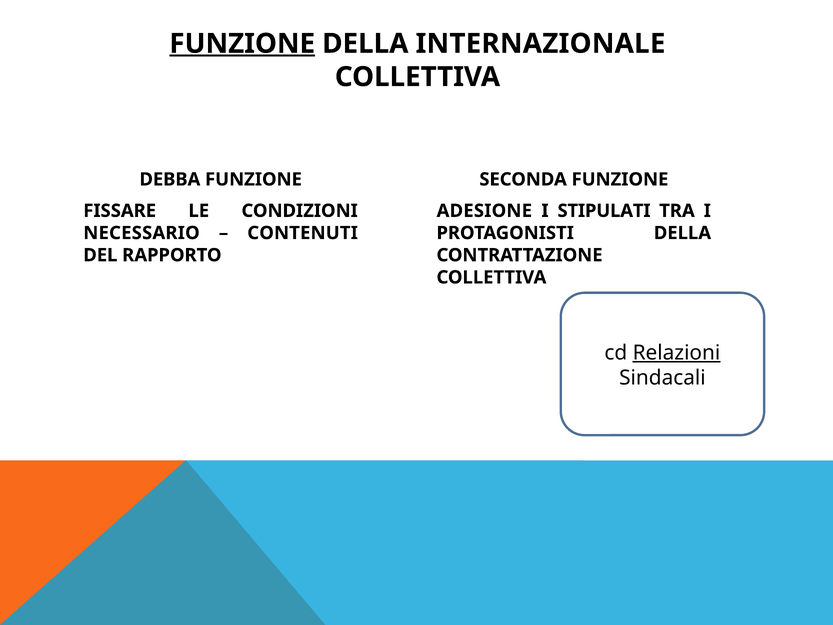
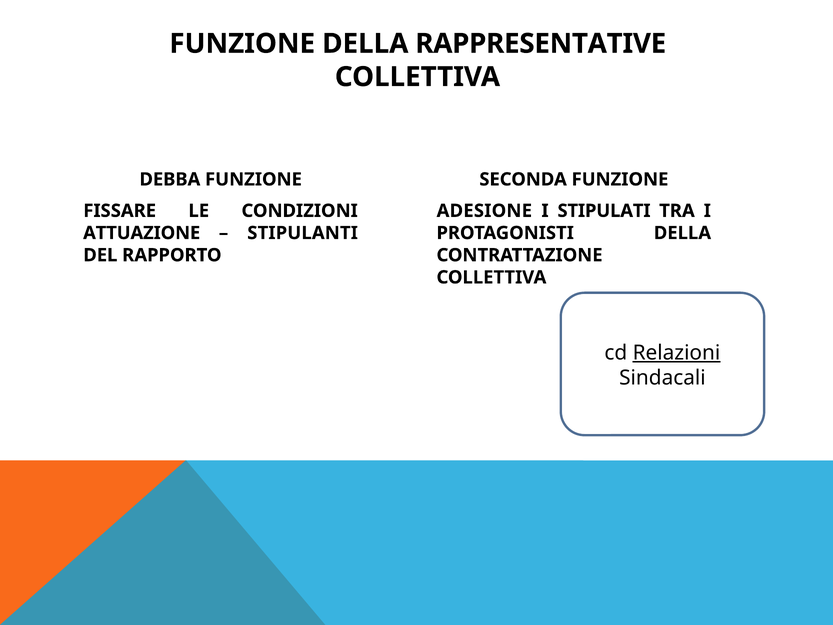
FUNZIONE underline: present -> none (242, 44)
INTERNAZIONALE: INTERNAZIONALE -> RAPPRESENTATIVE (541, 44)
NECESSARIO: NECESSARIO -> ATTUAZIONE (142, 233)
CONTENUTI: CONTENUTI -> STIPULANTI (303, 233)
